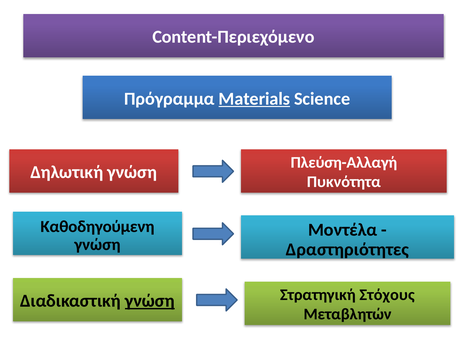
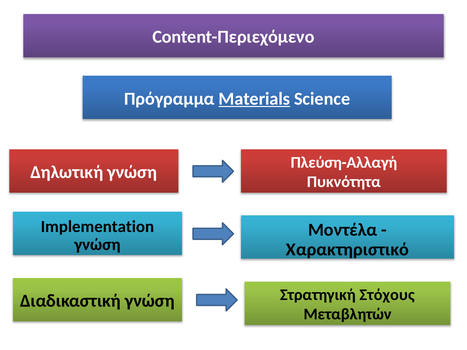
Καθοδηγούμενη: Καθοδηγούμενη -> Implementation (97, 227)
Δραστηριότητες: Δραστηριότητες -> Χαρακτηριστικό (348, 250)
γνώση underline: present -> none (150, 301)
